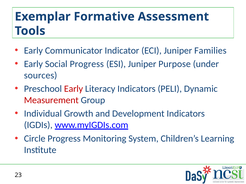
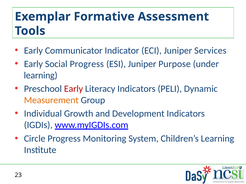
Families: Families -> Services (210, 51)
sources: sources -> learning (41, 76)
Measurement colour: red -> orange (51, 100)
